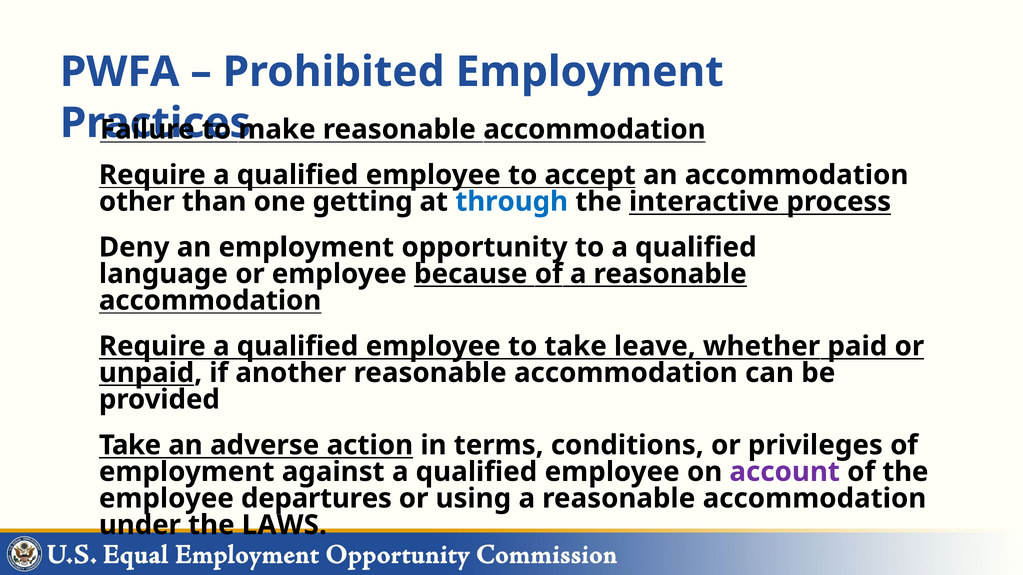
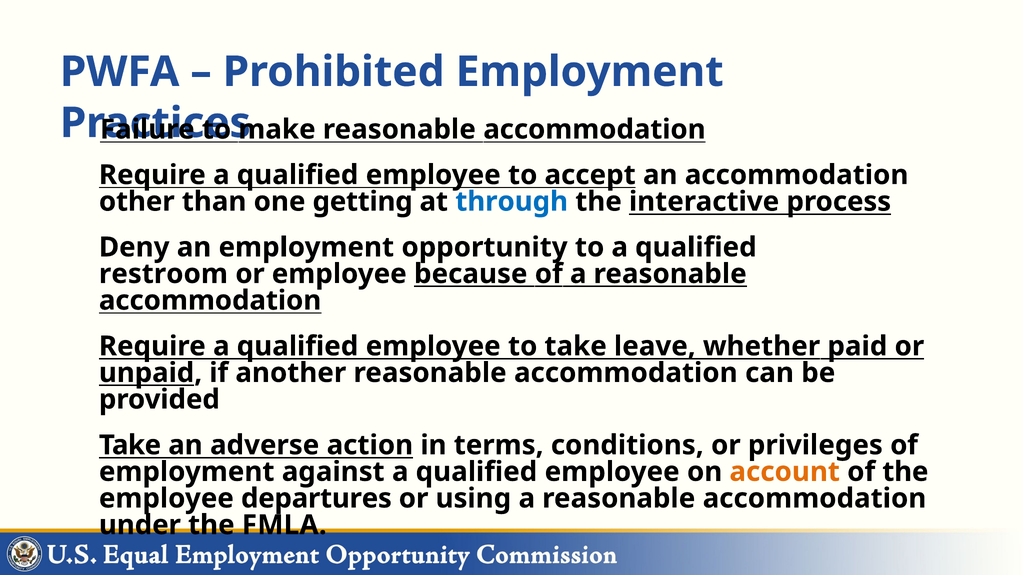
language: language -> restroom (163, 274)
account colour: purple -> orange (785, 472)
LAWS: LAWS -> FMLA (284, 525)
